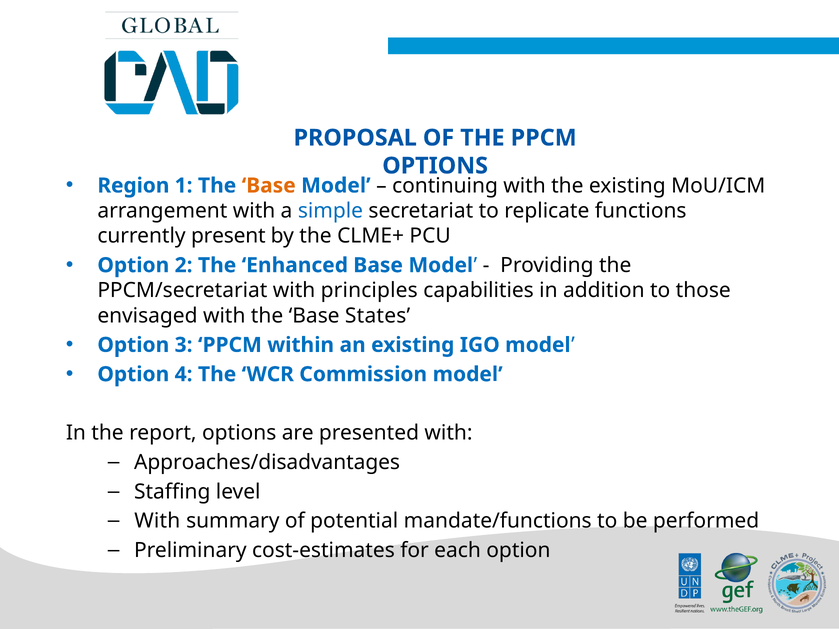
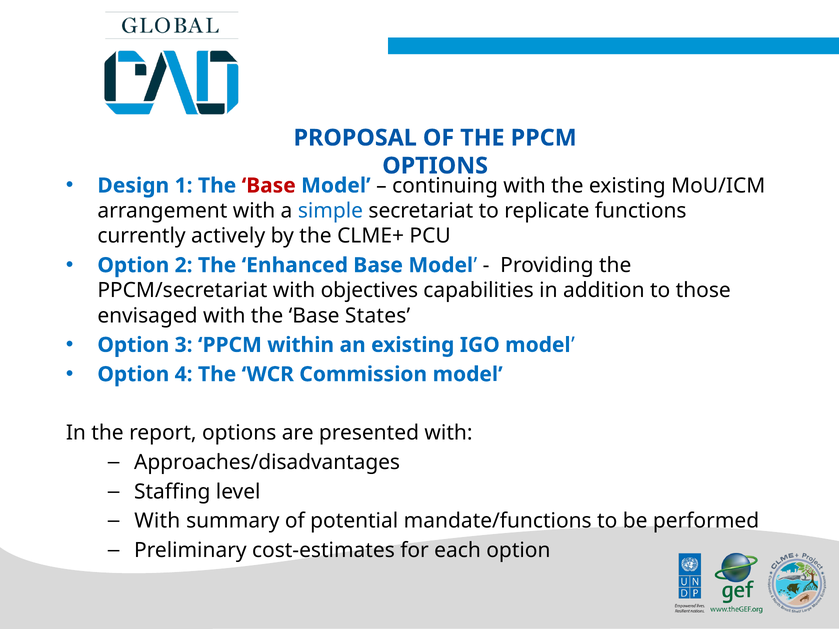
Region: Region -> Design (133, 186)
Base colour: orange -> red (269, 186)
present: present -> actively (228, 236)
principles: principles -> objectives (369, 291)
